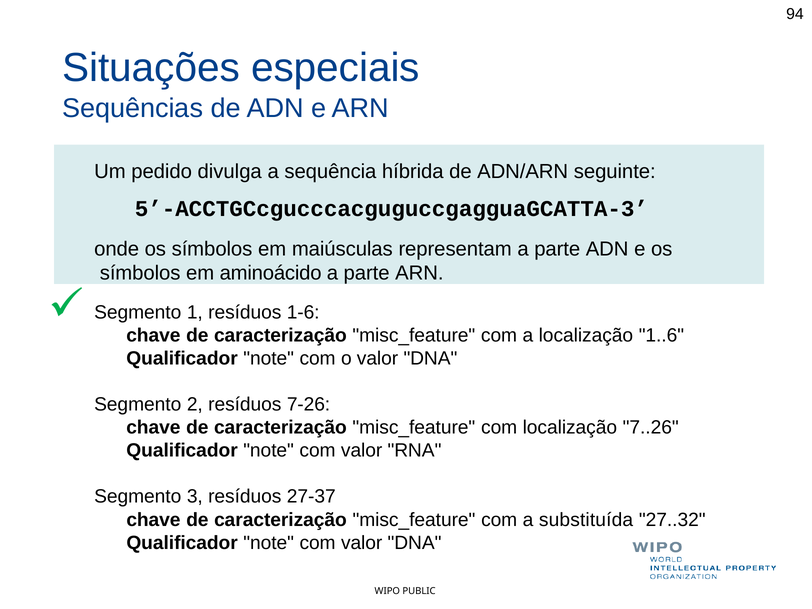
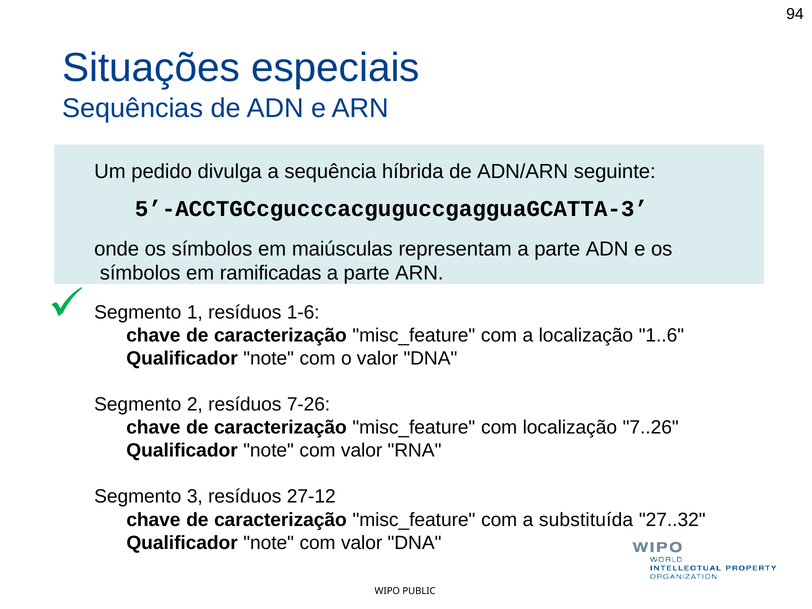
aminoácido: aminoácido -> ramificadas (271, 273)
27-37: 27-37 -> 27-12 (311, 497)
